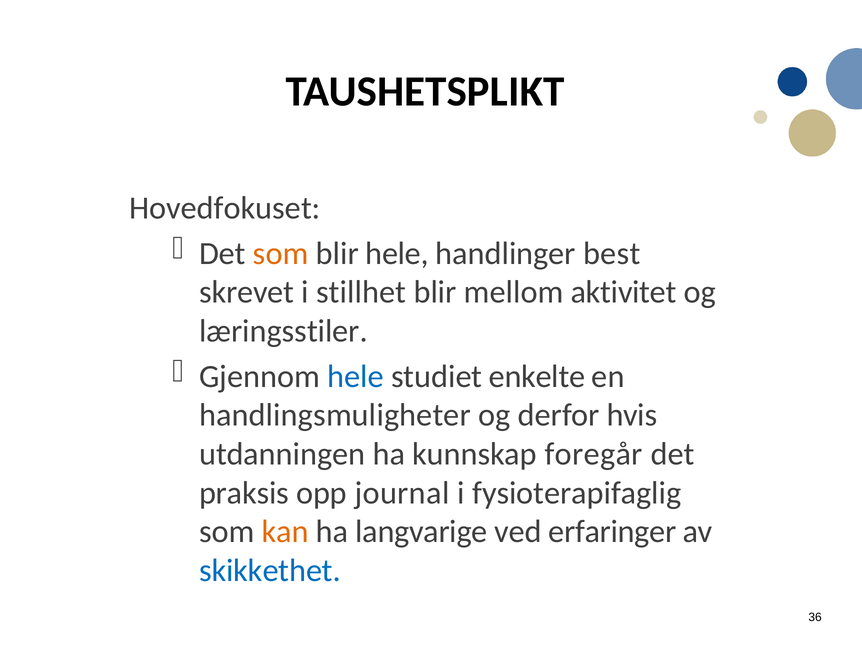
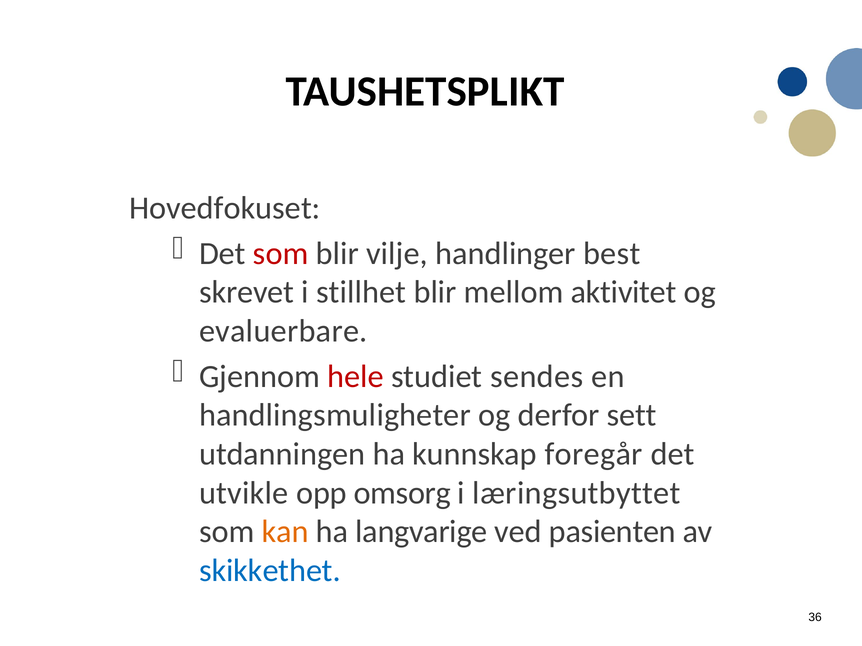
som colour: orange -> red (281, 254)
blir hele: hele -> vilje (397, 254)
læringsstiler: læringsstiler -> evaluerbare (283, 331)
hele colour: blue -> red (356, 377)
enkelte: enkelte -> sendes (537, 377)
hvis: hvis -> sett (632, 416)
praksis: praksis -> utvikle (244, 493)
journal: journal -> omsorg (402, 493)
fysioterapifaglig: fysioterapifaglig -> læringsutbyttet (577, 493)
erfaringer: erfaringer -> pasienten (612, 532)
